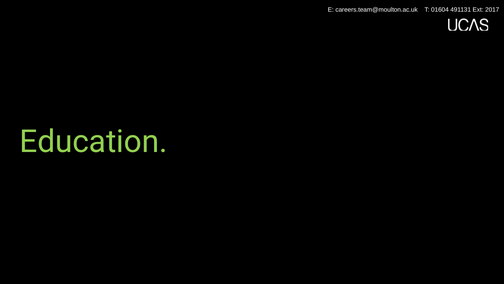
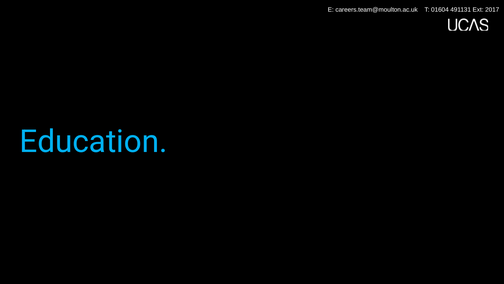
Education colour: light green -> light blue (94, 141)
